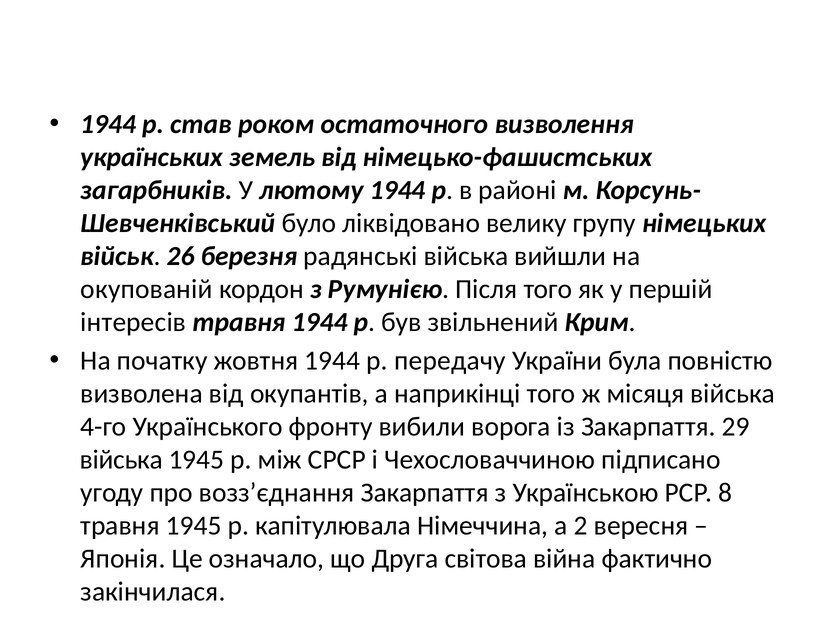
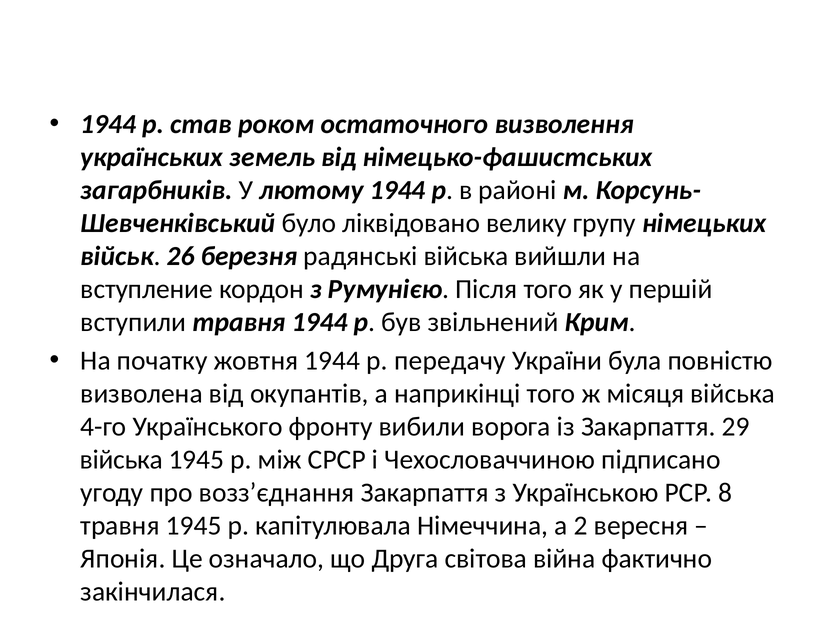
окупованій: окупованій -> вступление (147, 289)
інтересів: інтересів -> вступили (133, 322)
